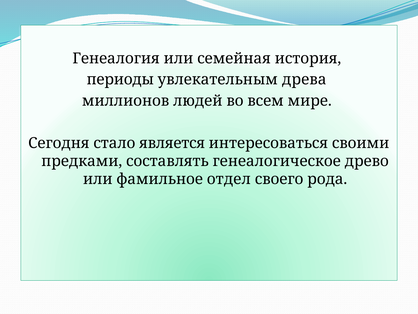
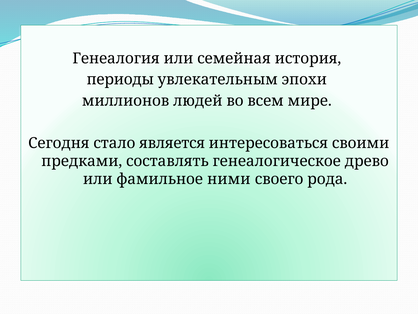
древа: древа -> эпохи (304, 79)
отдел: отдел -> ними (229, 179)
